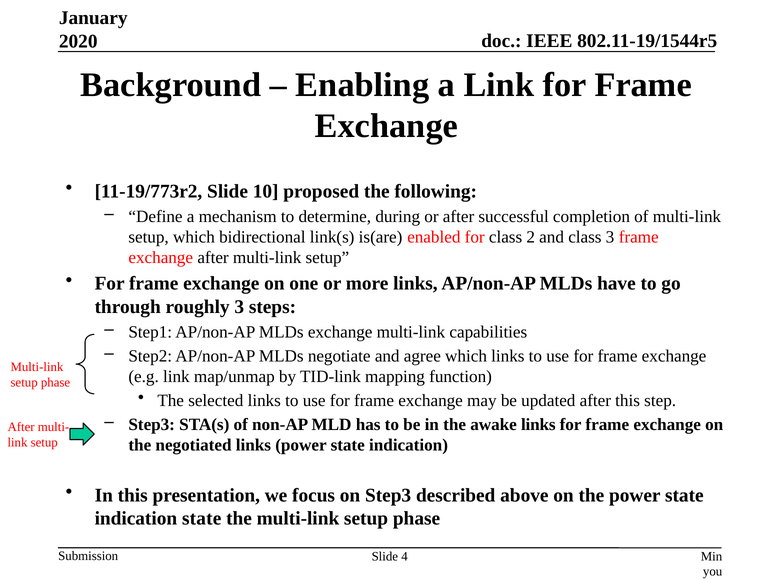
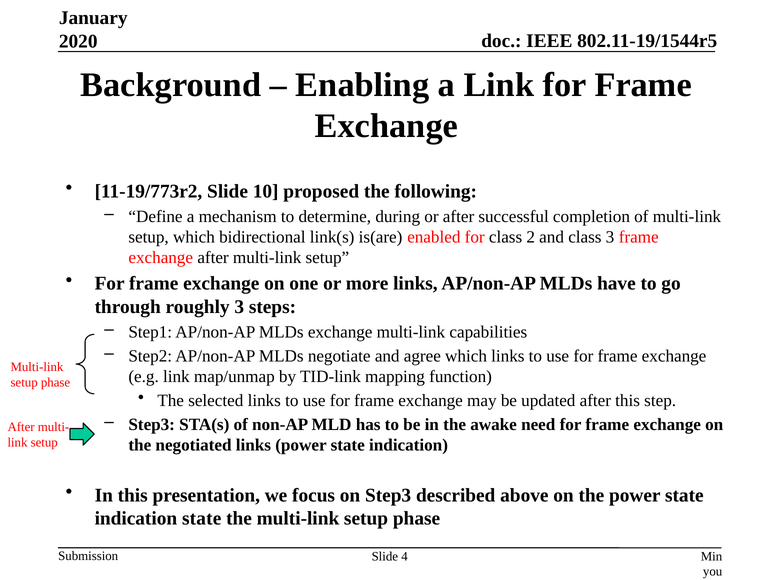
awake links: links -> need (538, 424)
